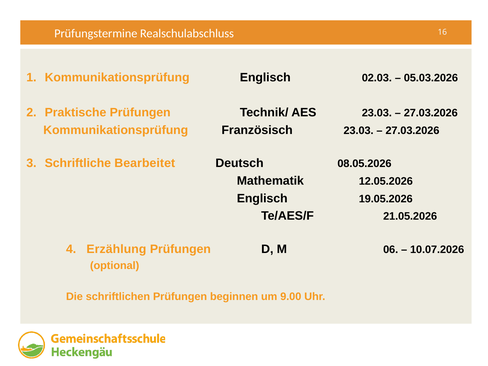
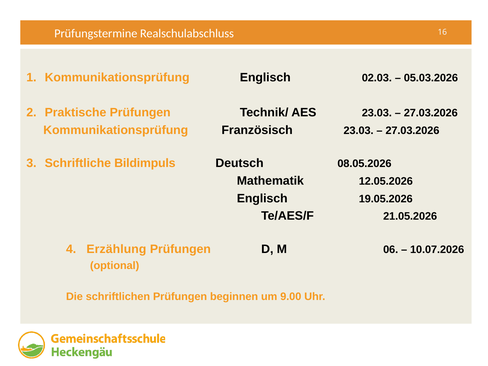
Bearbeitet: Bearbeitet -> Bildimpuls (145, 163)
